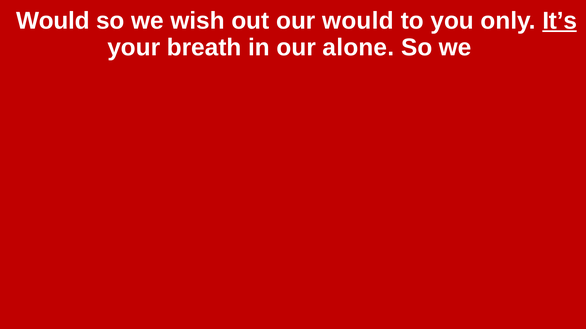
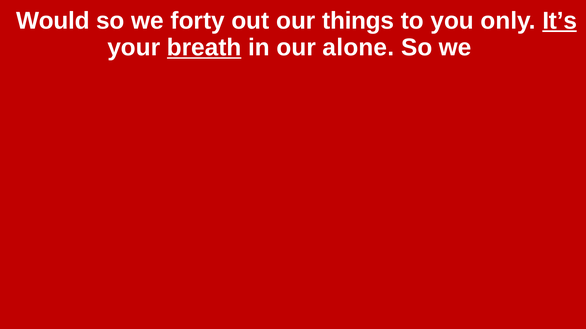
wish: wish -> forty (198, 21)
our would: would -> things (358, 21)
breath underline: none -> present (204, 48)
